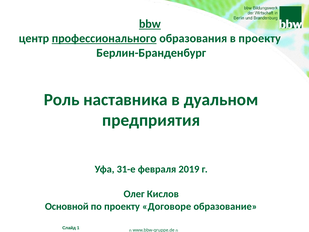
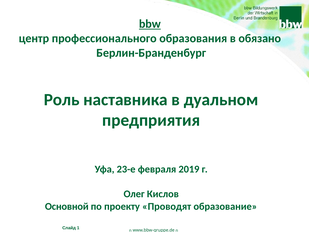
профессионального underline: present -> none (104, 38)
в проекту: проекту -> обязано (260, 38)
31-е: 31-е -> 23-е (126, 169)
Договоре: Договоре -> Проводят (167, 206)
